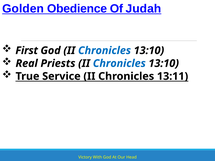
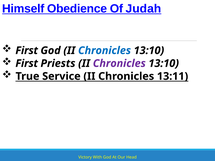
Golden: Golden -> Himself (23, 9)
Real: Real -> First (27, 64)
Chronicles colour: blue -> purple (119, 64)
